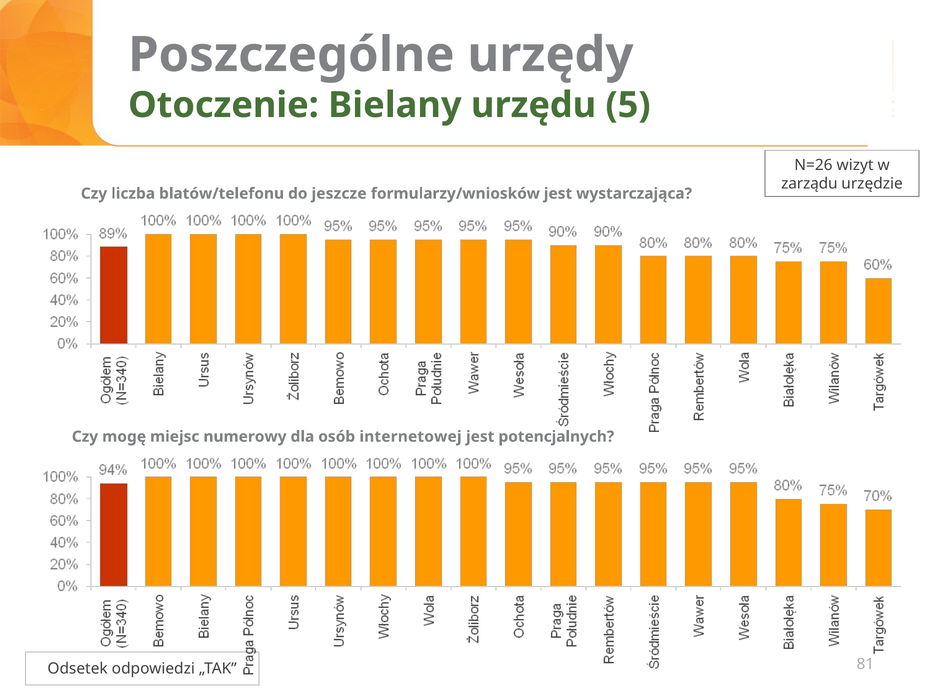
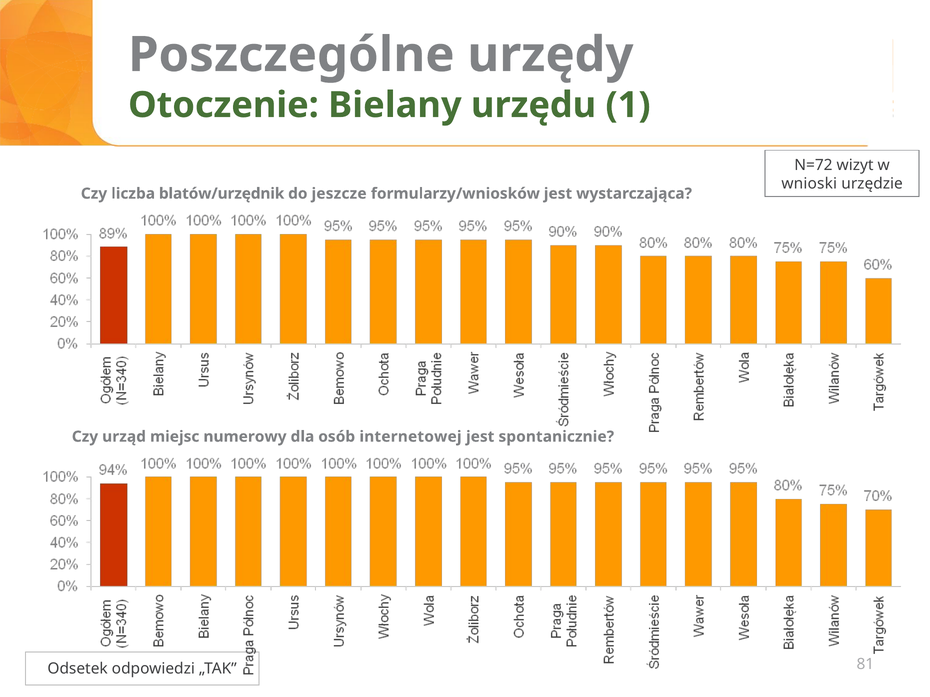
5: 5 -> 1 (628, 105)
N=26: N=26 -> N=72 (813, 165)
zarządu: zarządu -> wnioski (809, 184)
blatów/telefonu: blatów/telefonu -> blatów/urzędnik (222, 194)
mogę: mogę -> urząd (124, 437)
potencjalnych: potencjalnych -> spontanicznie (556, 437)
